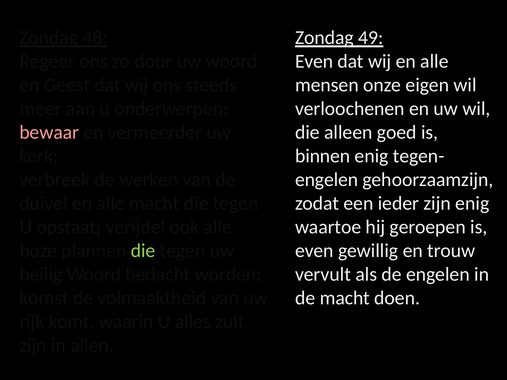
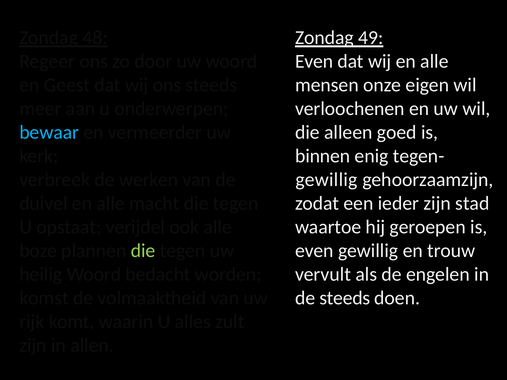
bewaar colour: pink -> light blue (49, 133)
engelen: engelen -> gewillig (326, 180)
zijn enig: enig -> stad (472, 204)
de macht: macht -> steeds (345, 298)
